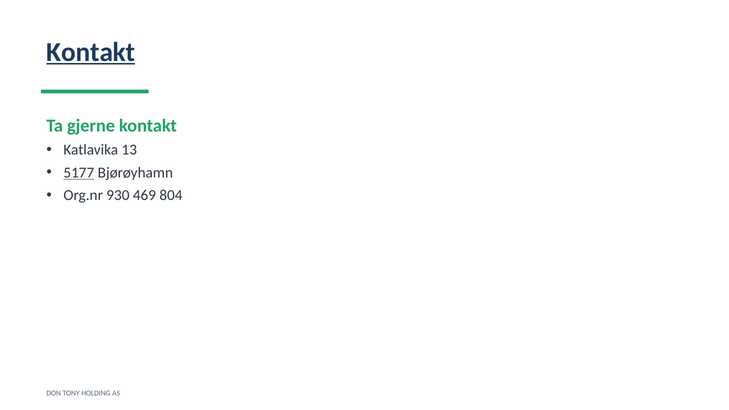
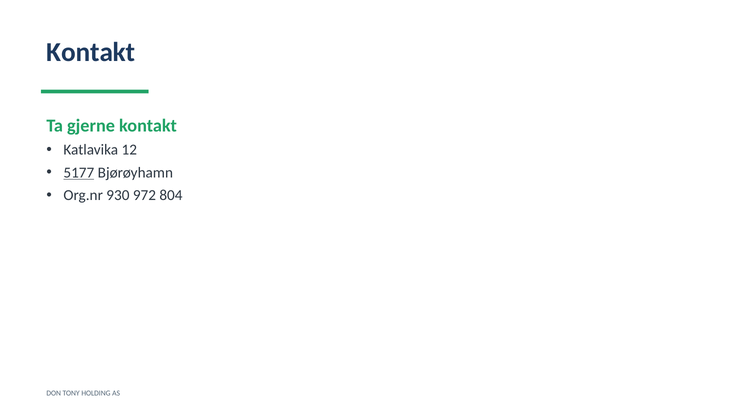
Kontakt underline: present -> none (91, 52)
13: 13 -> 12 (129, 150)
469: 469 -> 972 (144, 195)
